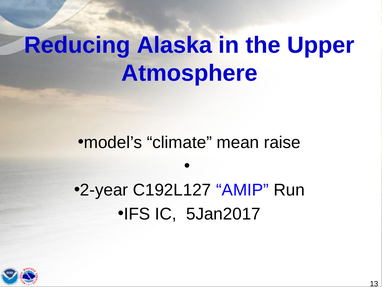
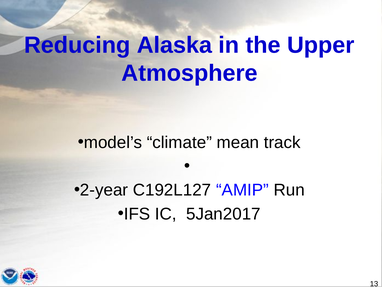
raise: raise -> track (282, 142)
